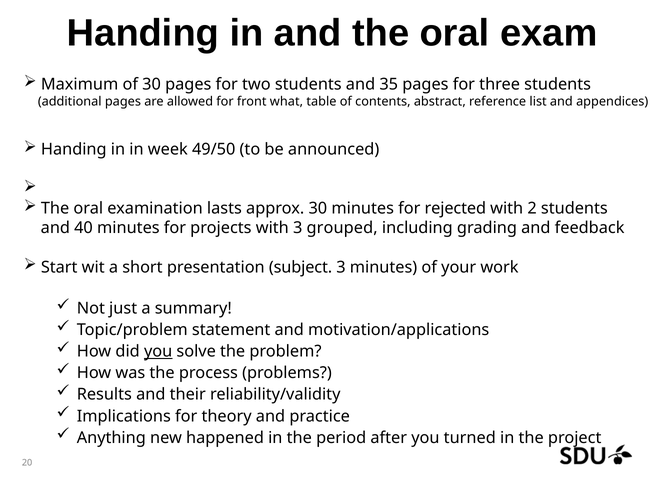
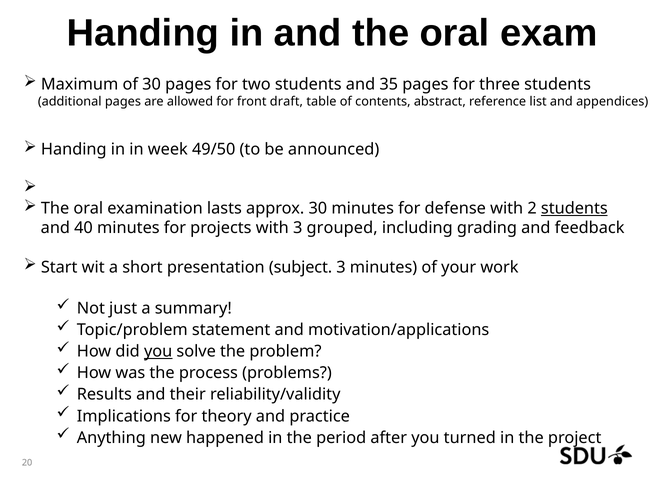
what: what -> draft (286, 101)
rejected: rejected -> defense (455, 208)
students underline: none -> present (574, 208)
